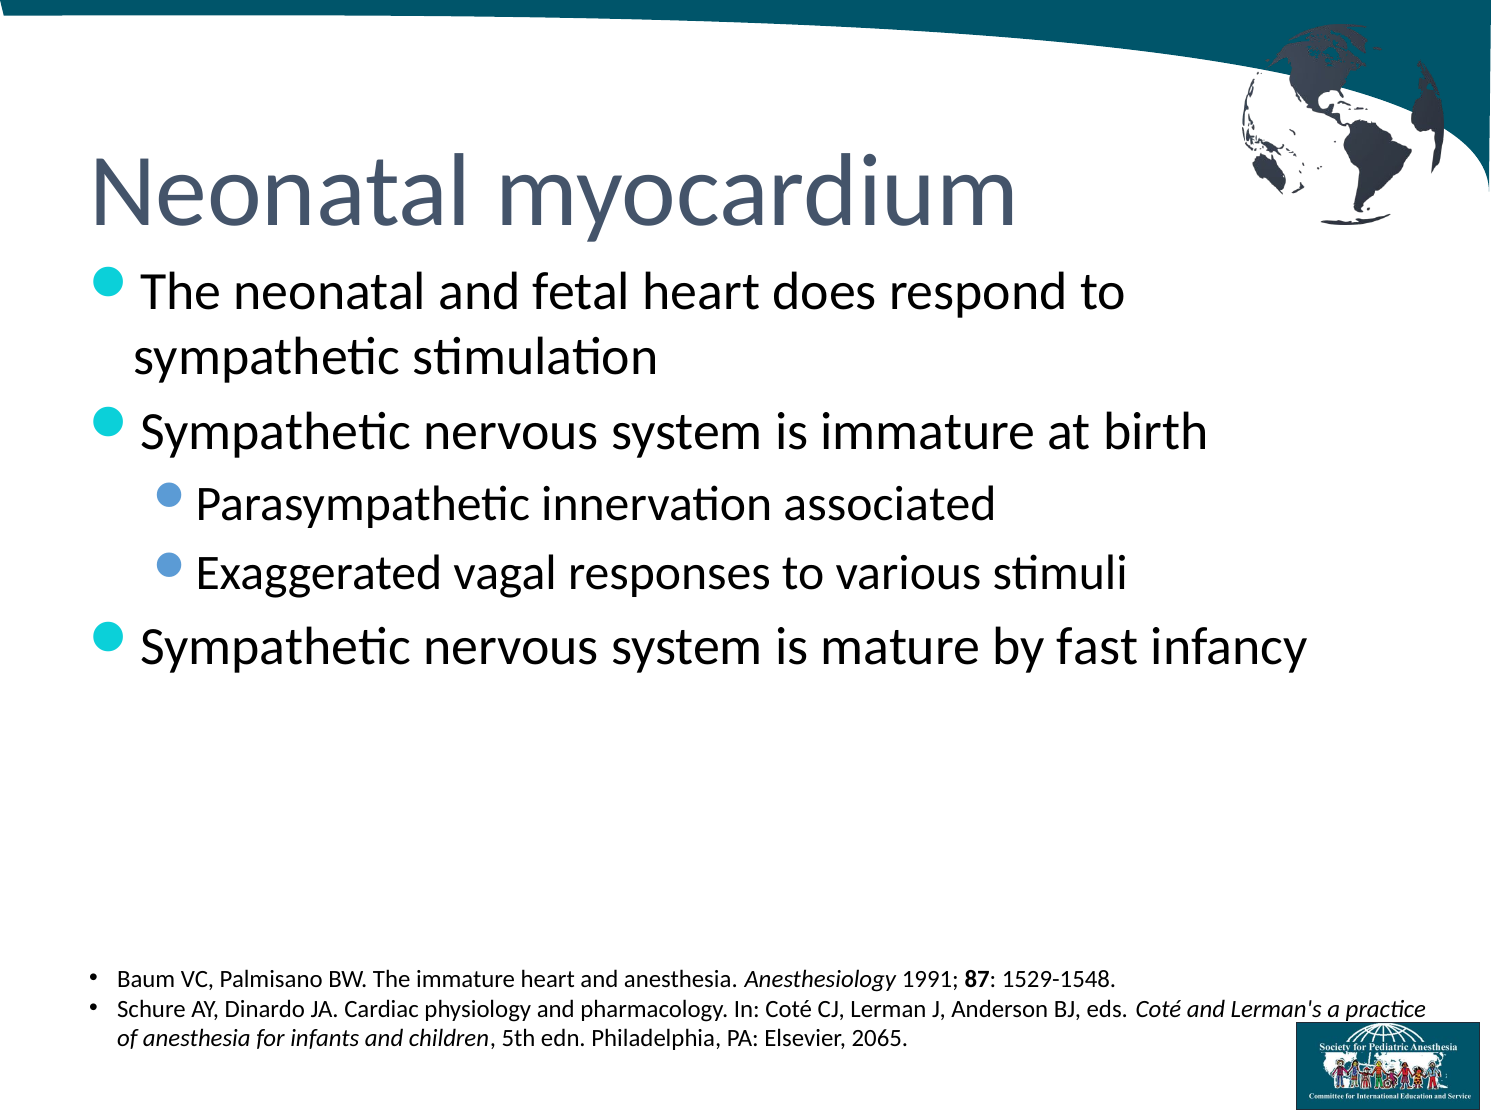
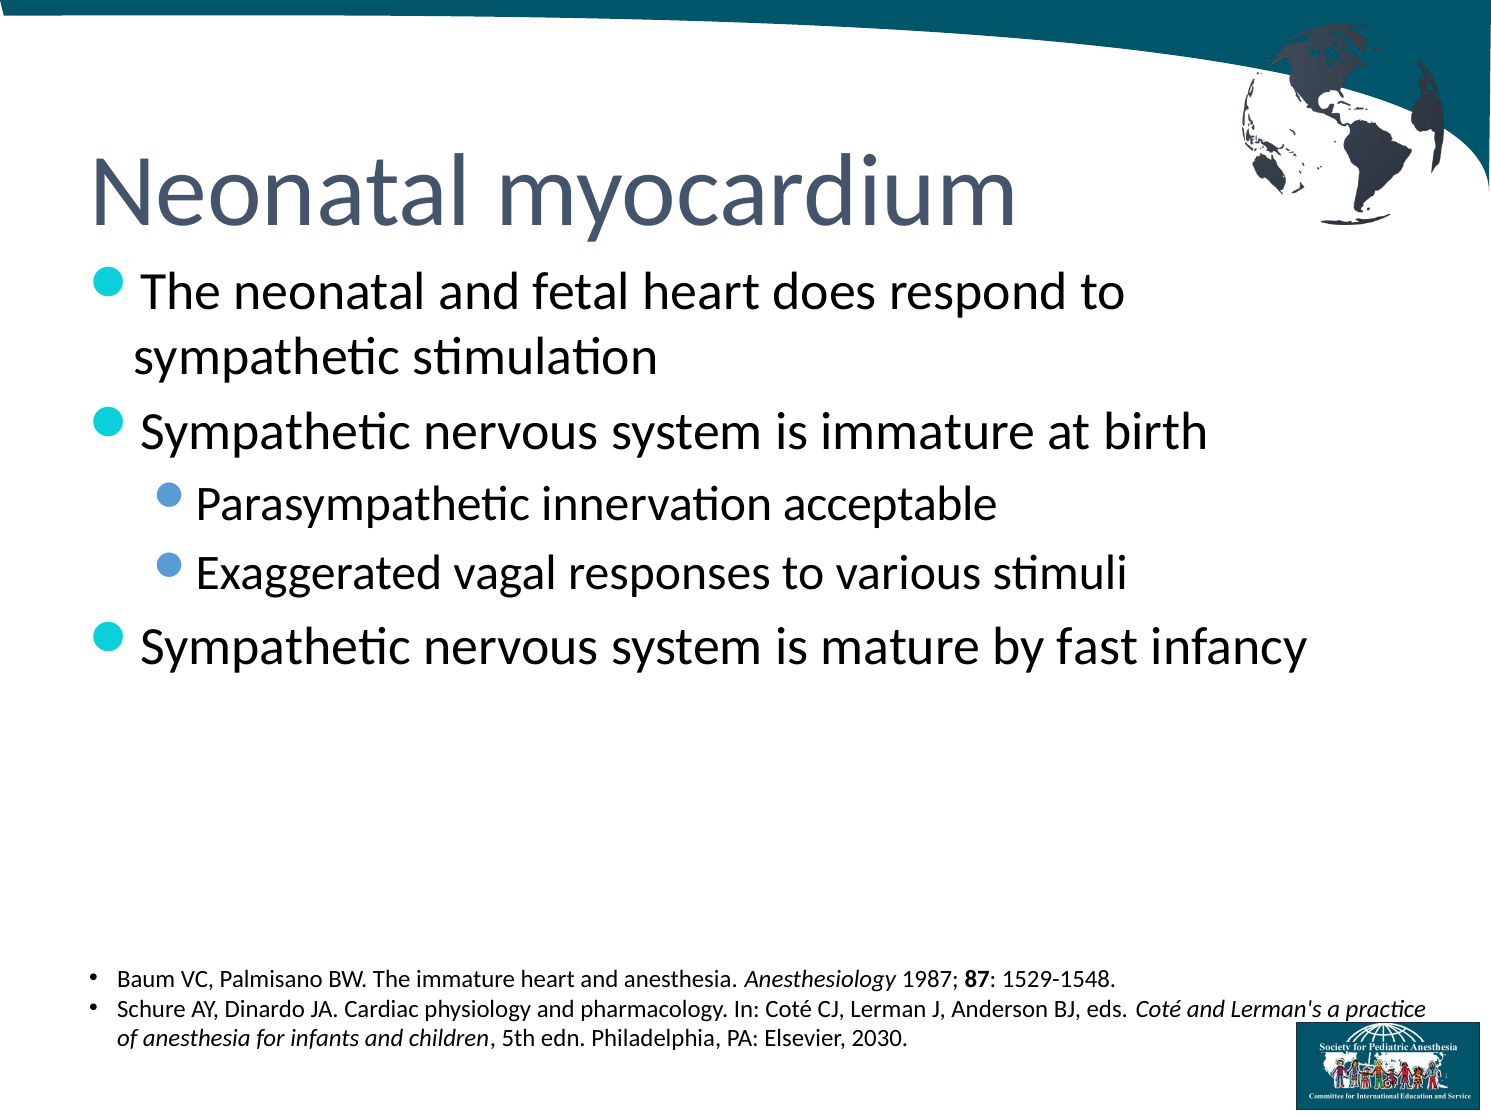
associated: associated -> acceptable (890, 504)
1991: 1991 -> 1987 (930, 979)
2065: 2065 -> 2030 (880, 1039)
